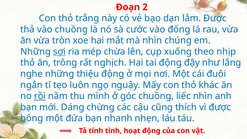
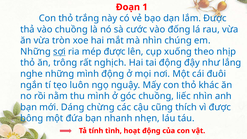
2: 2 -> 1 (145, 7)
mép chừa: chừa -> được (115, 52)
những thiệu: thiệu -> mình (88, 74)
rồi underline: present -> none (40, 96)
